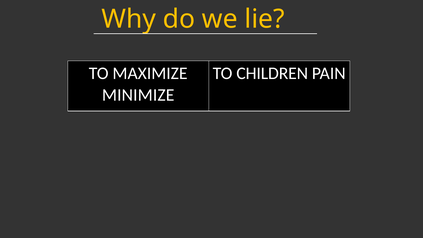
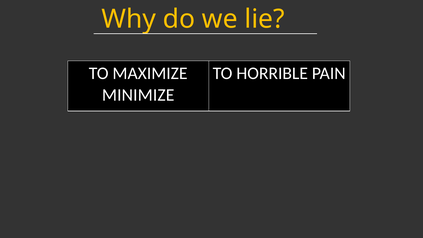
CHILDREN: CHILDREN -> HORRIBLE (272, 73)
